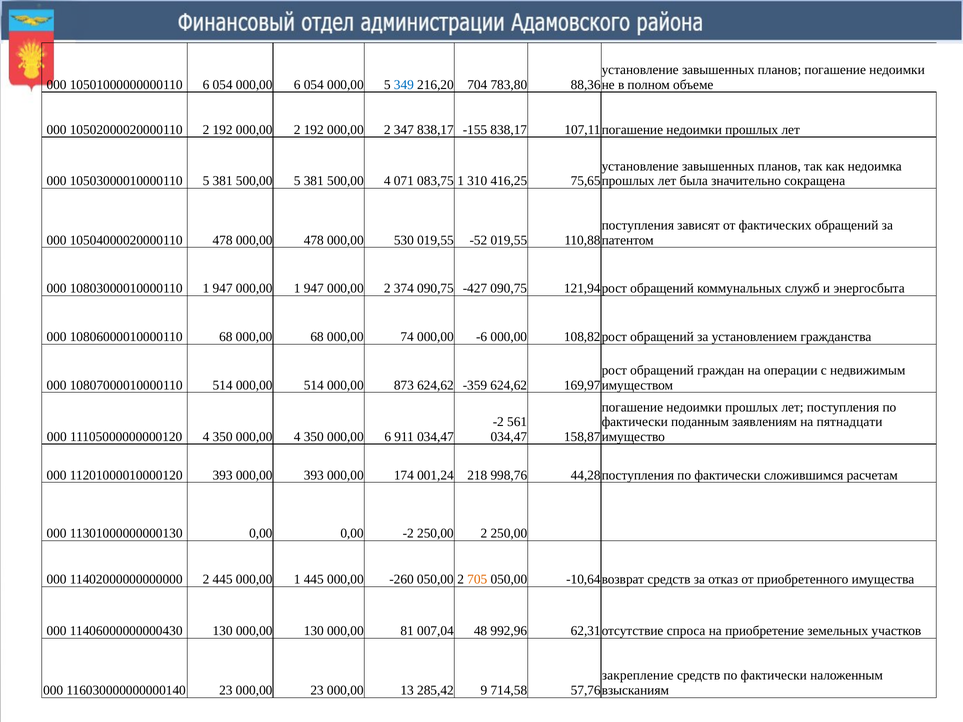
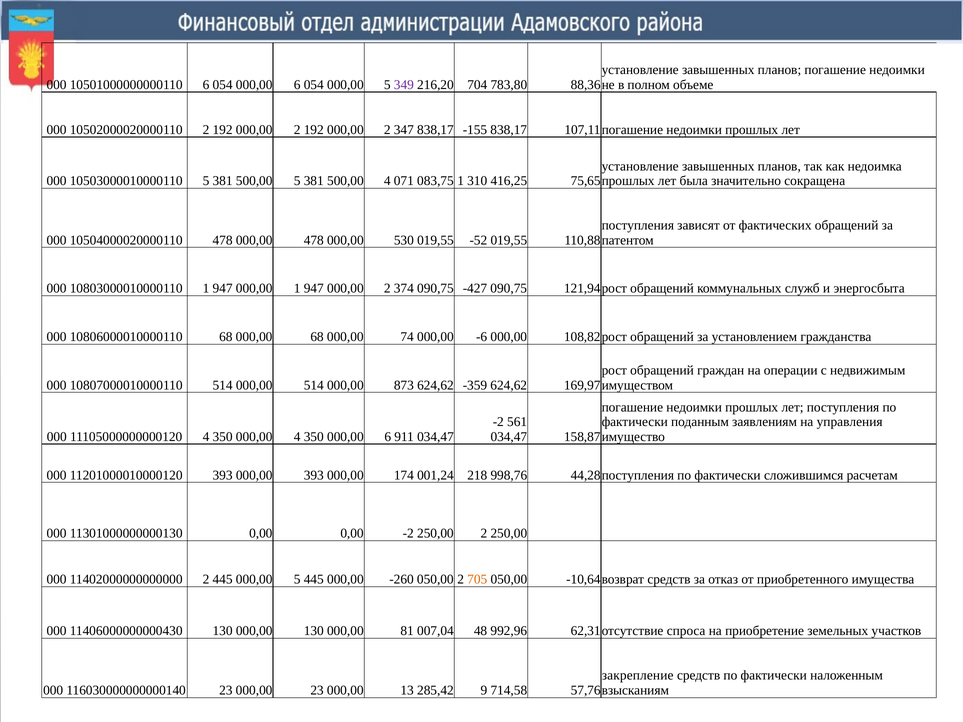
349 colour: blue -> purple (404, 85)
пятнадцати: пятнадцати -> управления (850, 422)
445 000,00 1: 1 -> 5 (297, 580)
